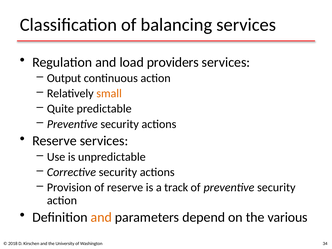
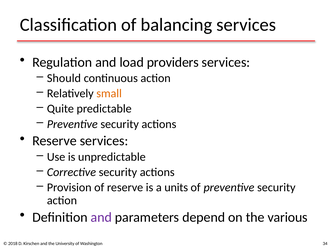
Output: Output -> Should (64, 78)
track: track -> units (176, 187)
and colour: orange -> purple (101, 217)
